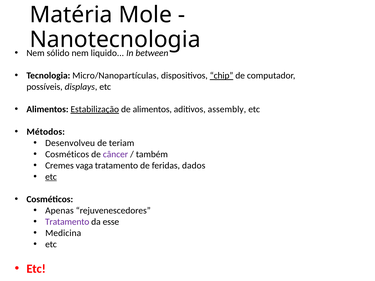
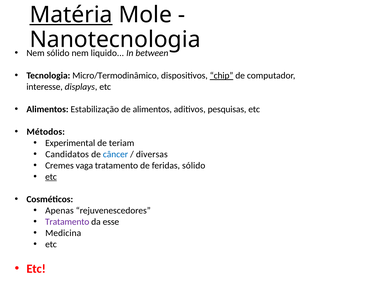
Matéria underline: none -> present (71, 15)
Micro/Nanopartículas: Micro/Nanopartículas -> Micro/Termodinâmico (116, 76)
possíveis: possíveis -> interesse (45, 87)
Estabilização underline: present -> none (95, 109)
assembly: assembly -> pesquisas (227, 109)
Desenvolveu: Desenvolveu -> Experimental (70, 143)
Cosméticos: Cosméticos -> Candidatos (67, 154)
câncer colour: purple -> blue (115, 154)
também: também -> diversas (152, 154)
feridas dados: dados -> sólido (194, 166)
